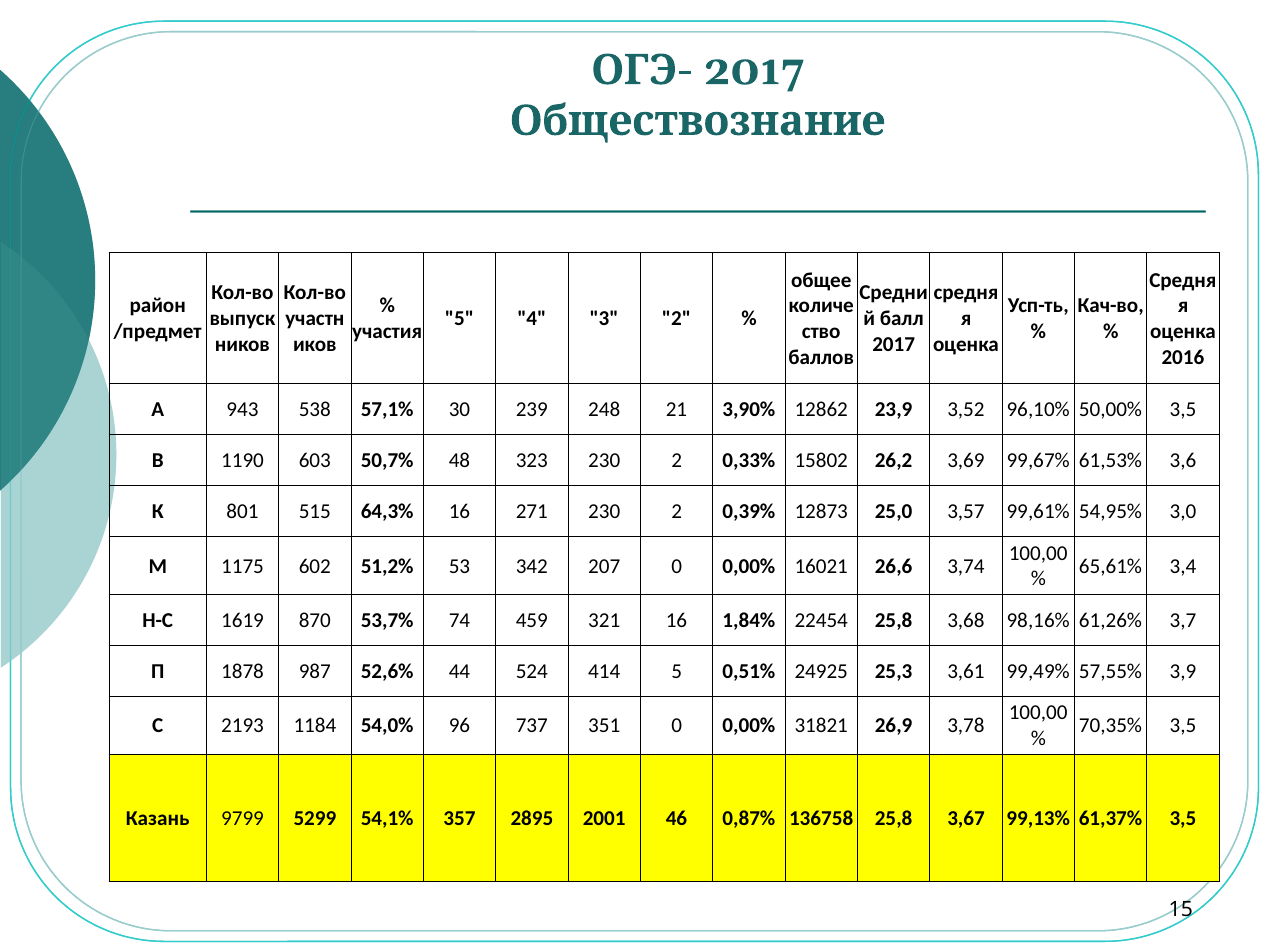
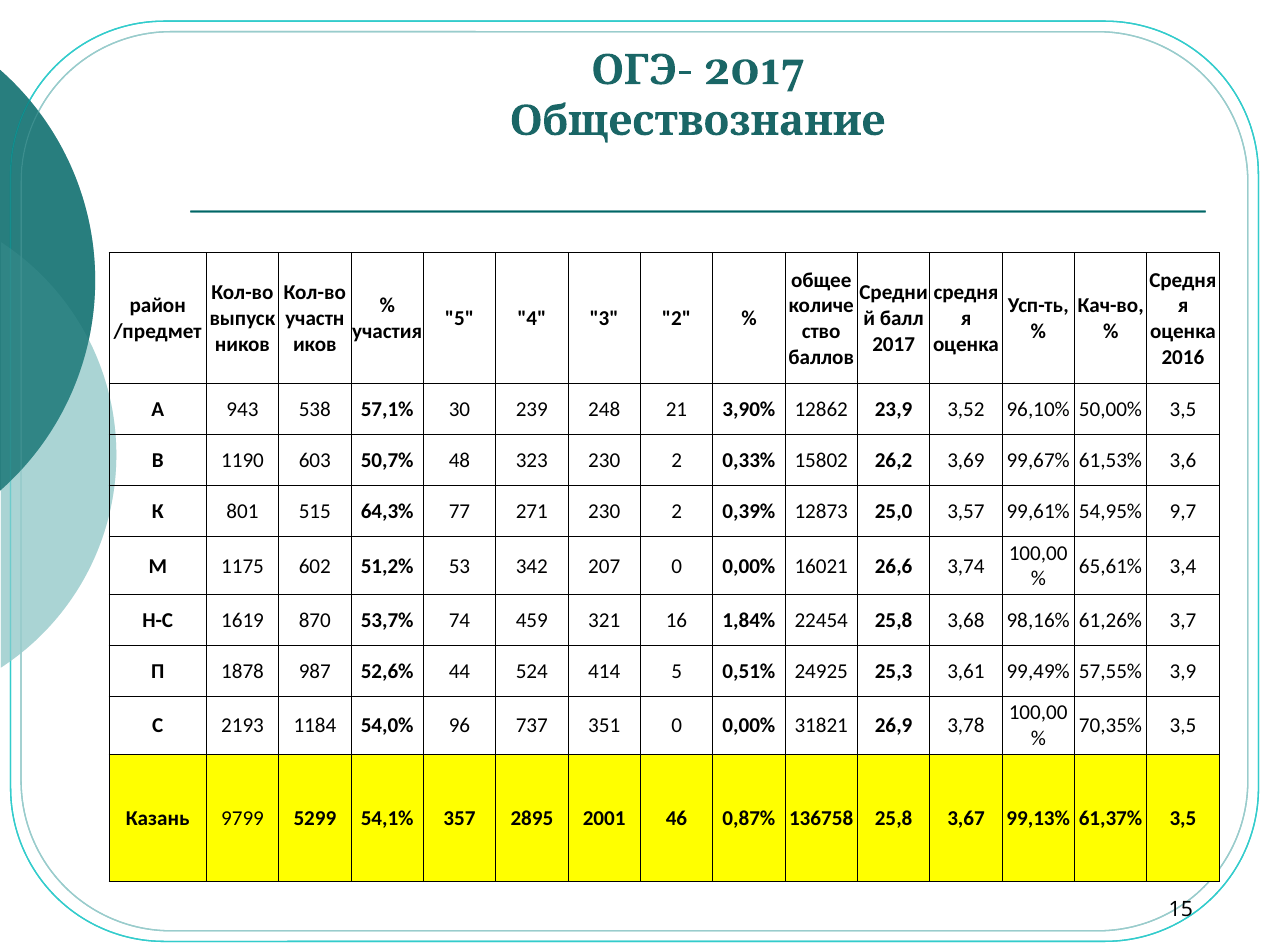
64,3% 16: 16 -> 77 (460, 512)
3,0: 3,0 -> 9,7 (1183, 512)
